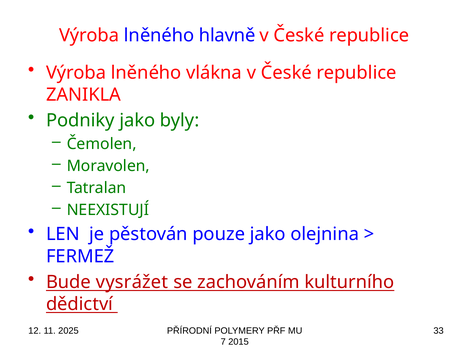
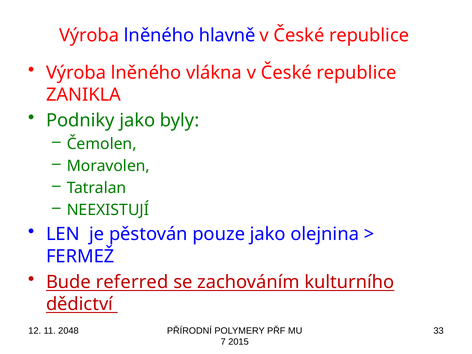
vysrážet: vysrážet -> referred (132, 282)
2025: 2025 -> 2048 (68, 331)
